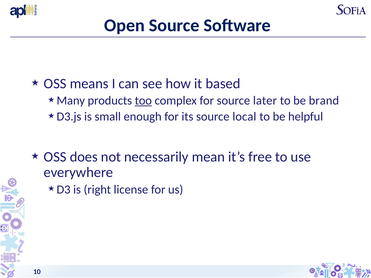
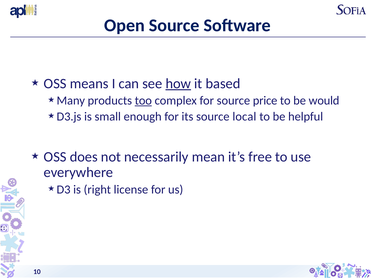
how underline: none -> present (178, 84)
later: later -> price (265, 101)
brand: brand -> would (324, 101)
